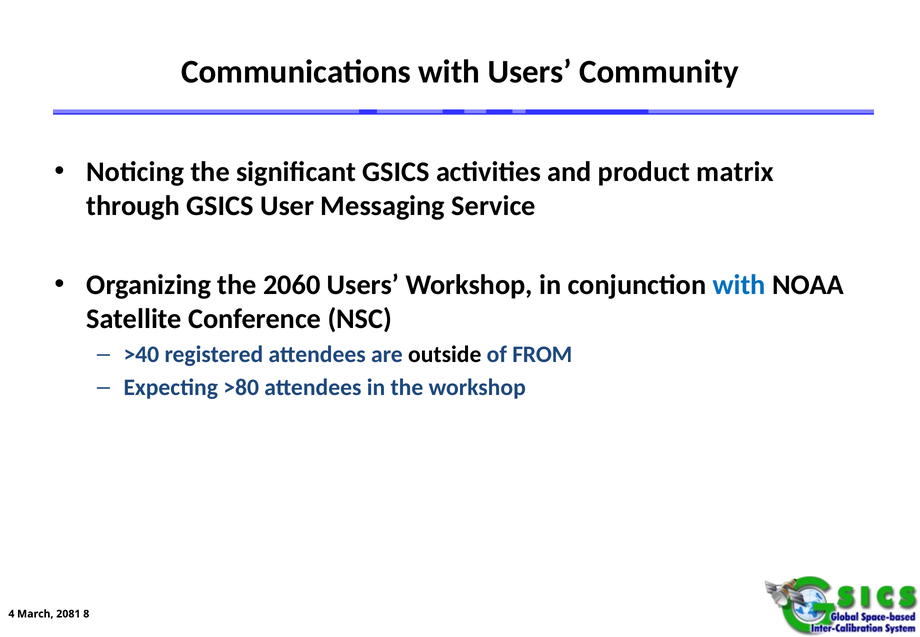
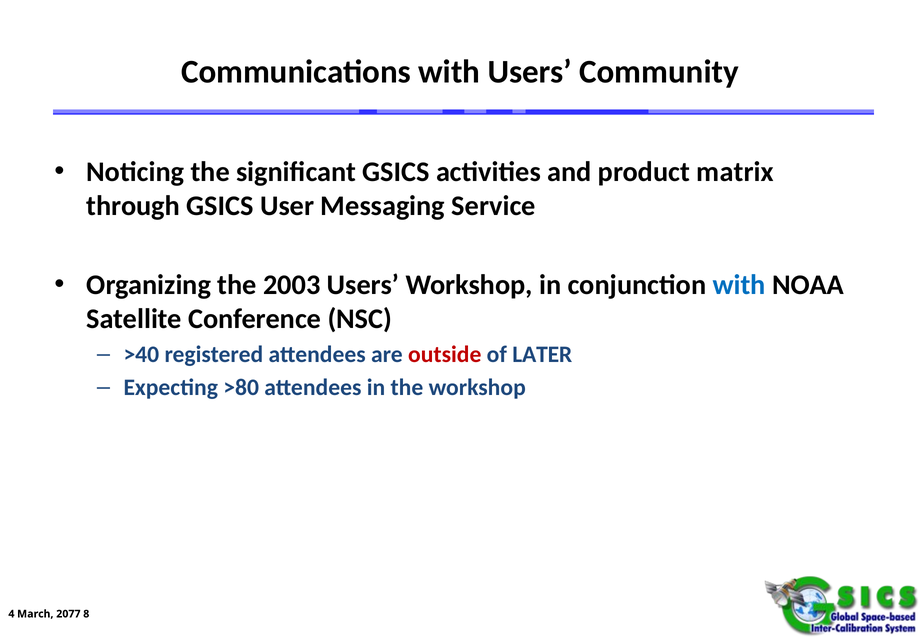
2060: 2060 -> 2003 (292, 285)
outside colour: black -> red (445, 355)
FROM: FROM -> LATER (542, 355)
2081: 2081 -> 2077 (68, 614)
